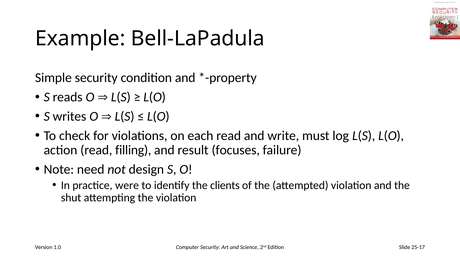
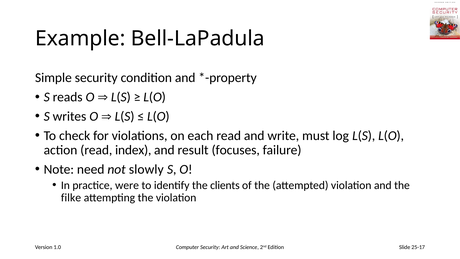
filling: filling -> index (133, 150)
design: design -> slowly (146, 169)
shut: shut -> filke (71, 198)
